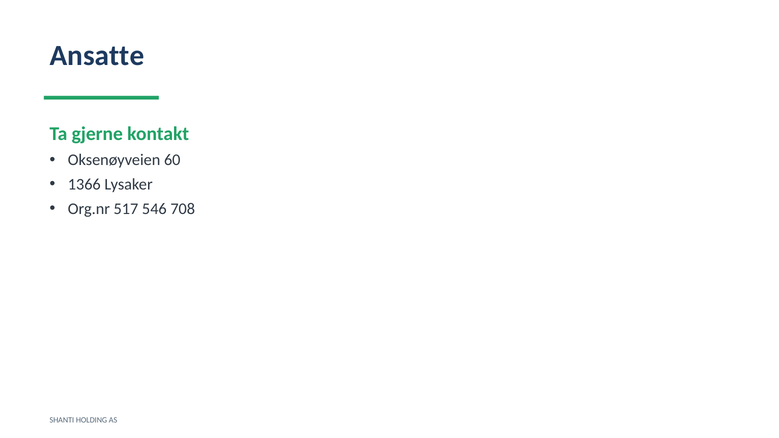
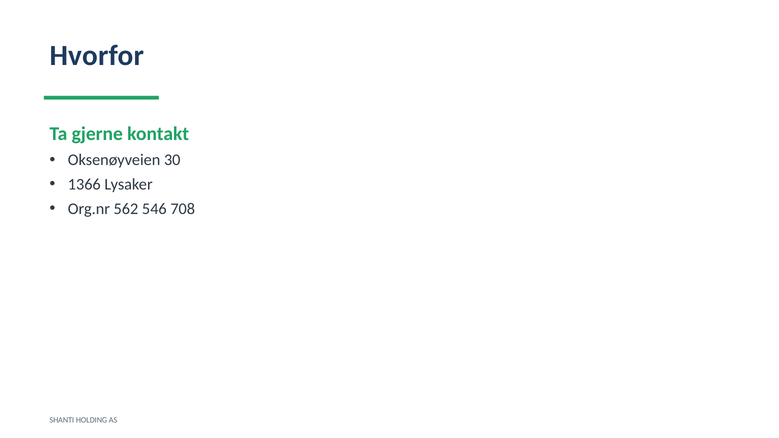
Ansatte: Ansatte -> Hvorfor (97, 56)
60: 60 -> 30 (172, 160)
517: 517 -> 562 (126, 209)
